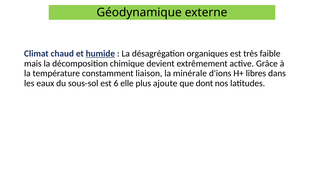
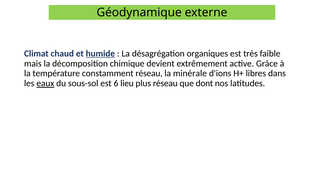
constamment liaison: liaison -> réseau (149, 73)
eaux underline: none -> present (45, 83)
elle: elle -> lieu (127, 83)
plus ajoute: ajoute -> réseau (165, 83)
